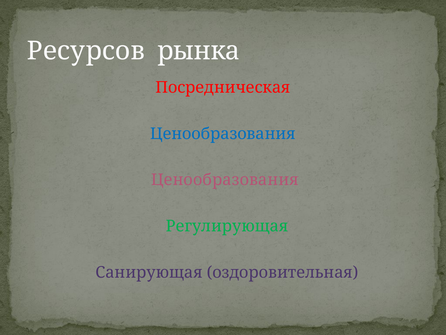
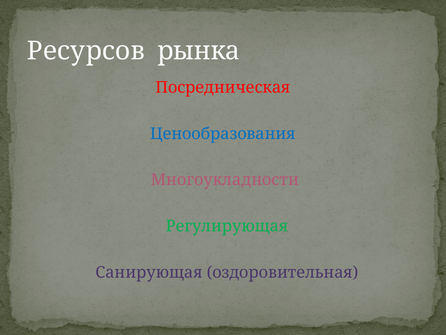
Ценообразования: Ценообразования -> Многоукладности (225, 180)
